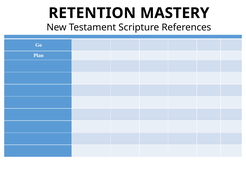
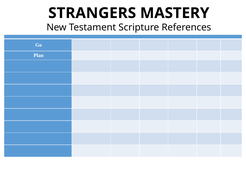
RETENTION: RETENTION -> STRANGERS (92, 13)
